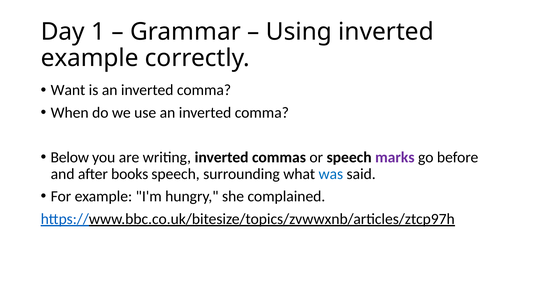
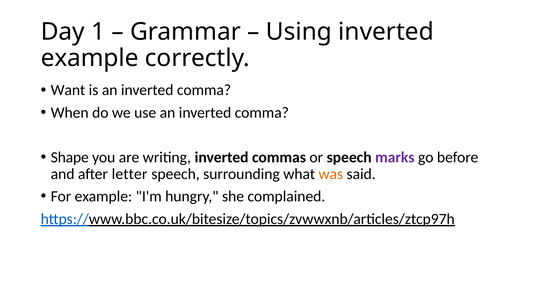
Below: Below -> Shape (70, 157)
books: books -> letter (130, 174)
was colour: blue -> orange (331, 174)
